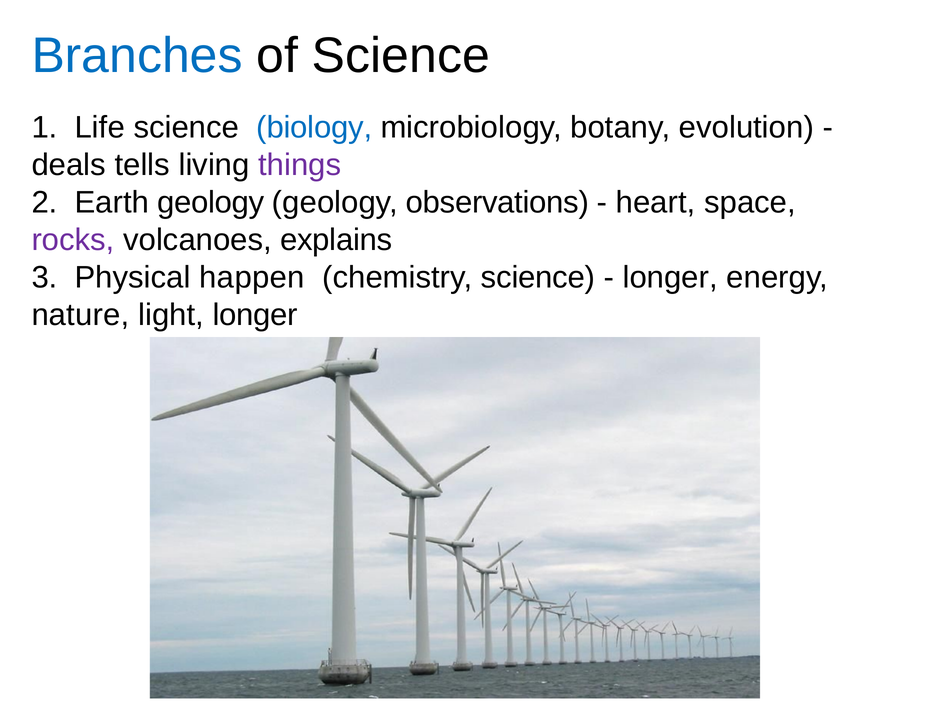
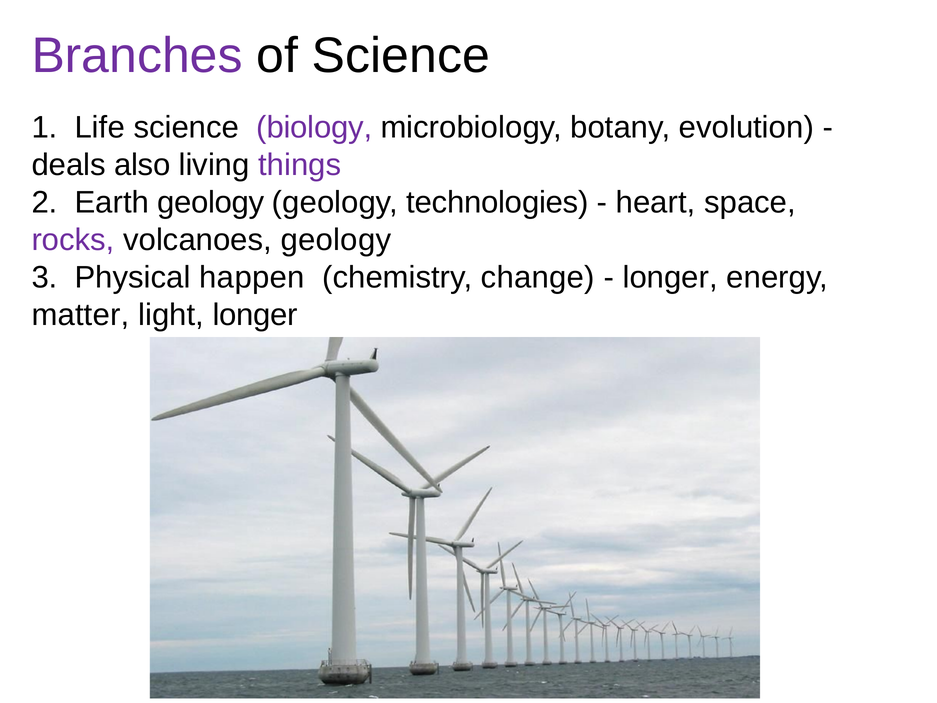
Branches colour: blue -> purple (137, 56)
biology colour: blue -> purple (314, 127)
tells: tells -> also (142, 165)
observations: observations -> technologies (497, 202)
volcanoes explains: explains -> geology (336, 240)
chemistry science: science -> change (538, 277)
nature: nature -> matter (80, 315)
